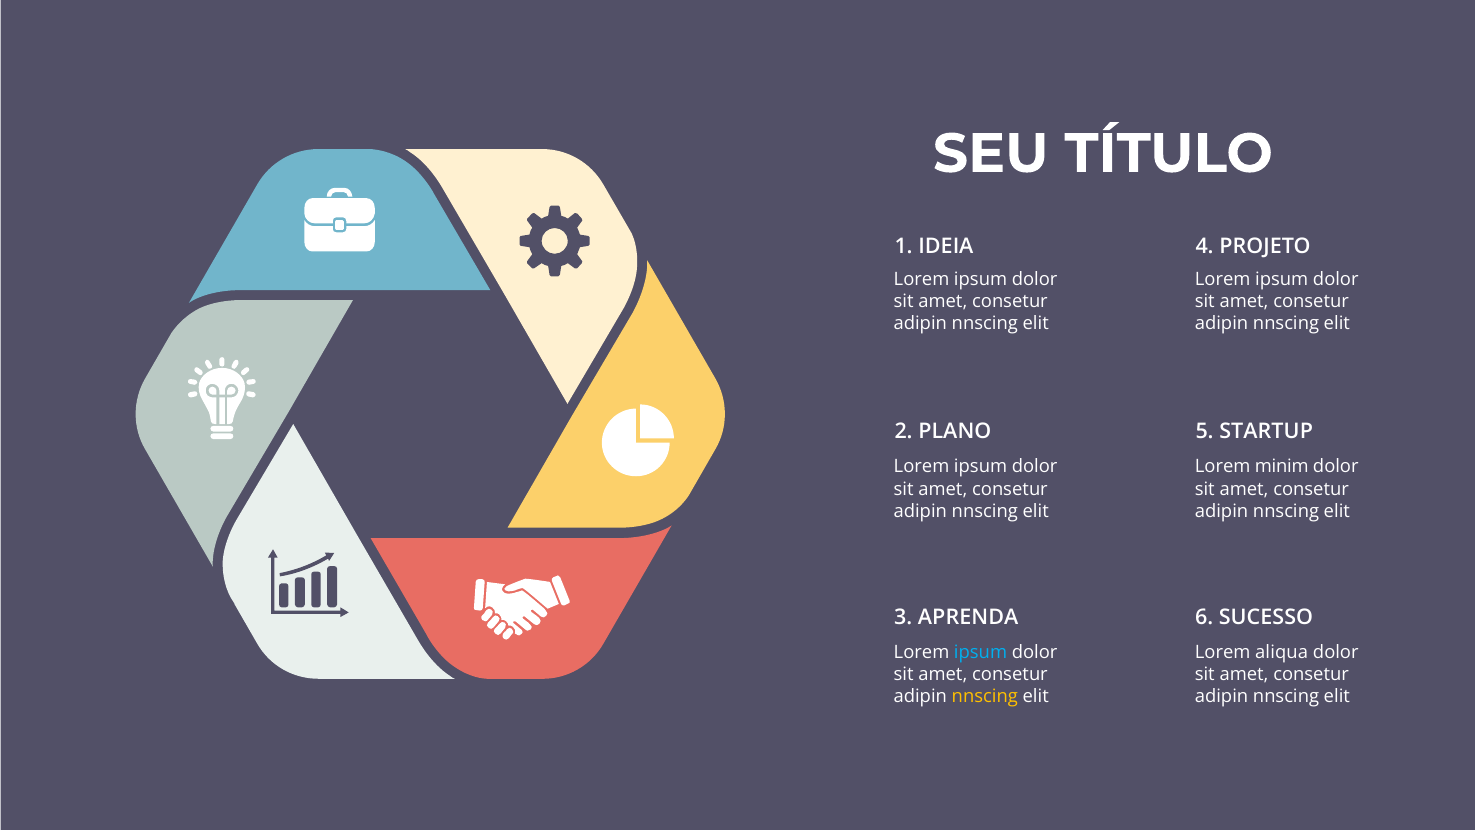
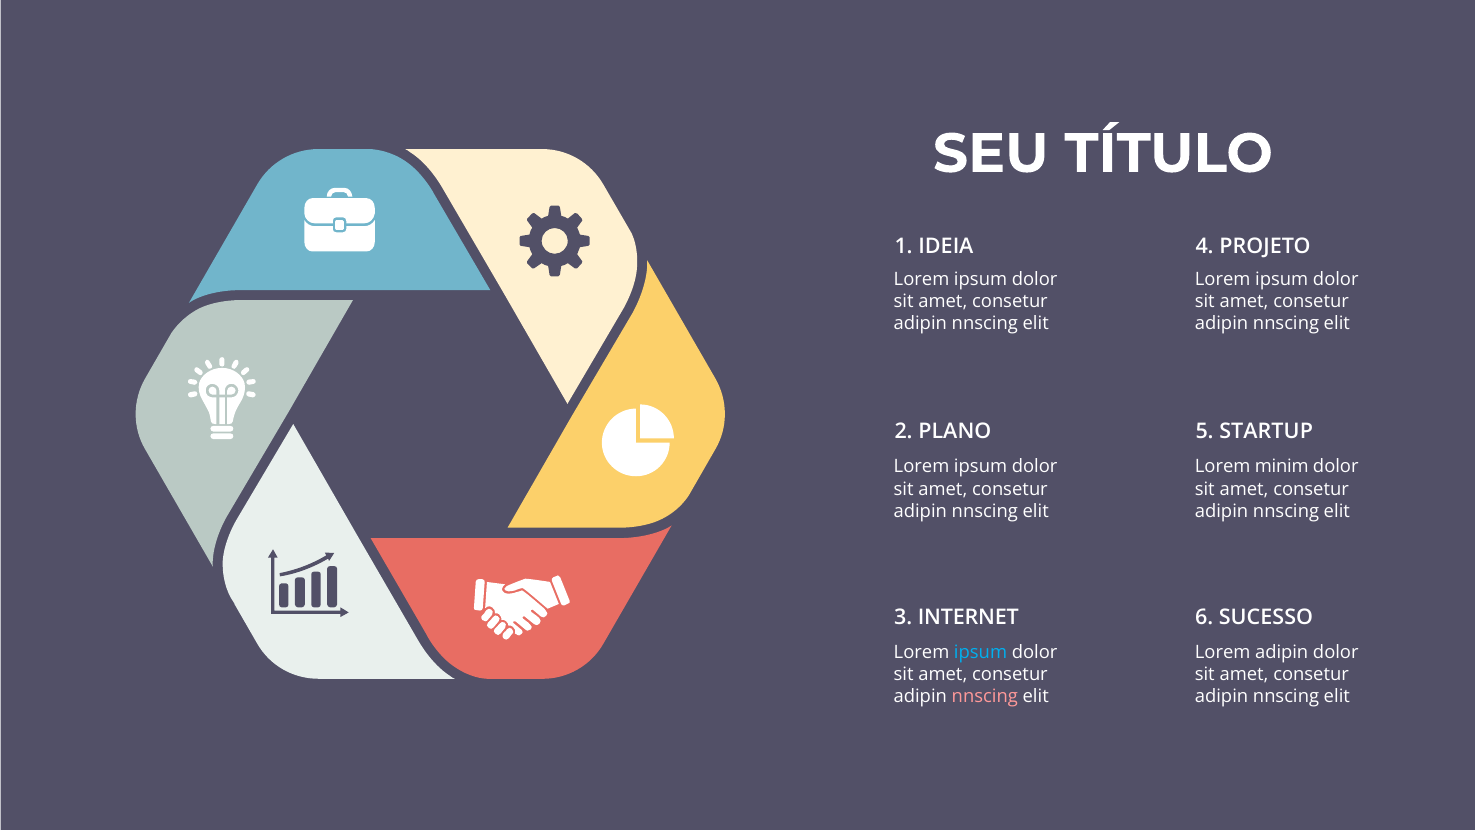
APRENDA: APRENDA -> INTERNET (968, 617)
Lorem aliqua: aliqua -> adipin (1282, 652)
nnscing colour: yellow -> pink (985, 696)
